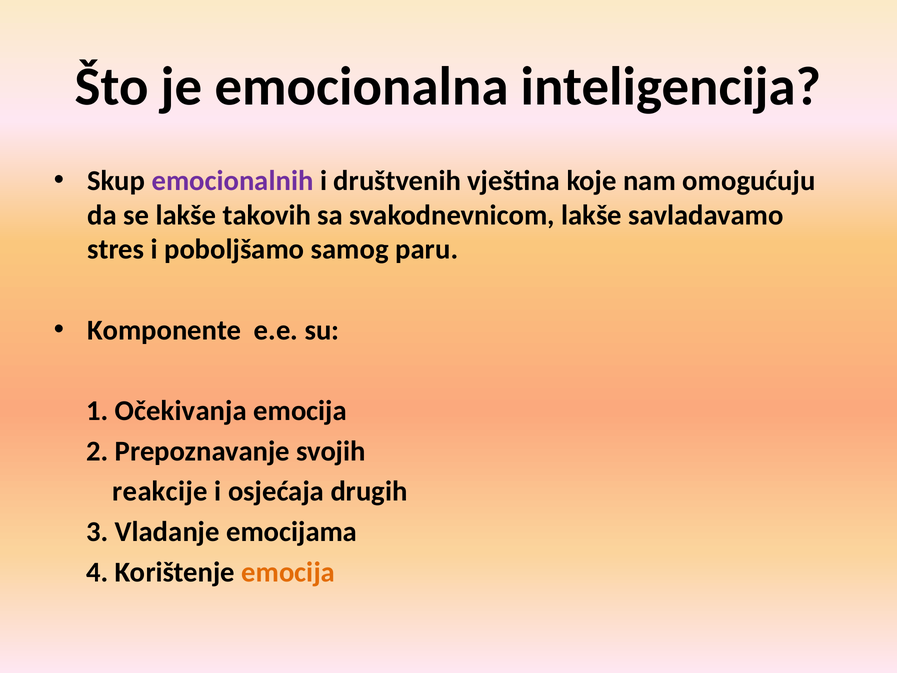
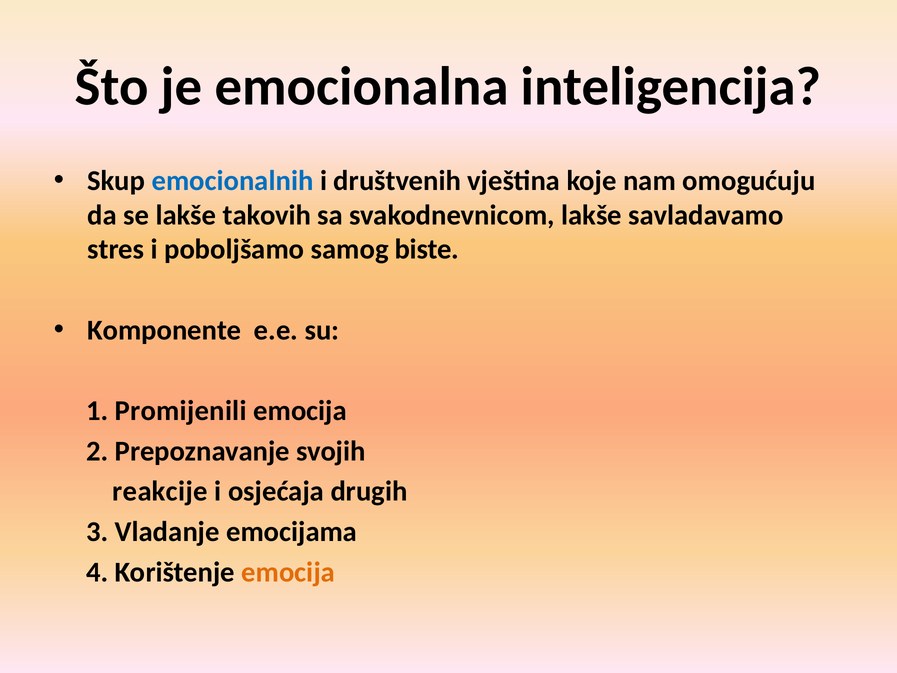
emocionalnih colour: purple -> blue (233, 181)
paru: paru -> biste (427, 249)
Očekivanja: Očekivanja -> Promijenili (181, 411)
